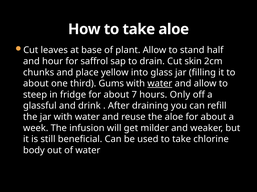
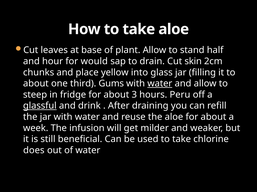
saffrol: saffrol -> would (94, 61)
7: 7 -> 3 (134, 95)
Only: Only -> Peru (180, 95)
glassful underline: none -> present (40, 106)
body: body -> does (34, 151)
